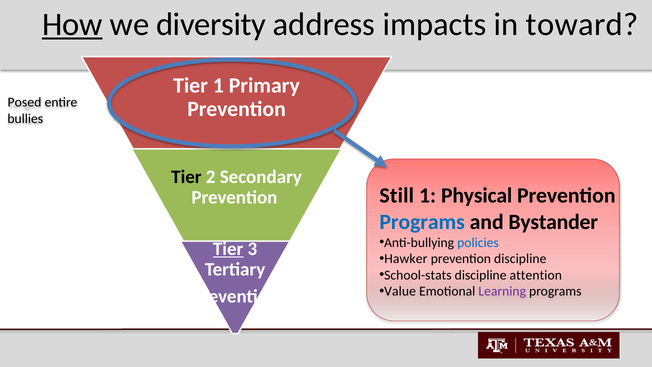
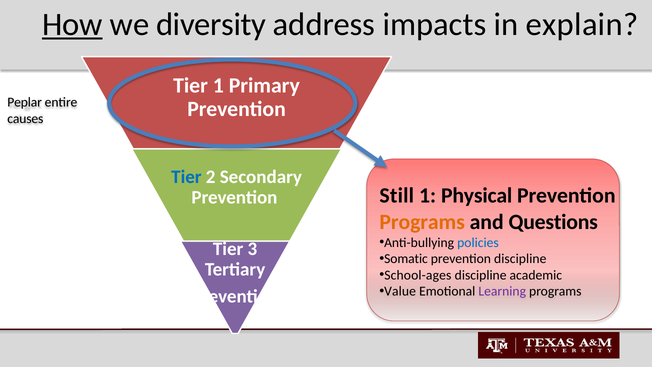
toward: toward -> explain (582, 24)
Posed: Posed -> Peplar (25, 102)
bullies: bullies -> causes (25, 119)
Tier colour: black -> blue (186, 177)
Programs colour: blue -> orange (422, 222)
Bystander: Bystander -> Questions (553, 222)
Tier underline: present -> none (228, 249)
Hawker: Hawker -> Somatic (406, 259)
School-stats: School-stats -> School-ages (418, 275)
attention: attention -> academic (536, 275)
